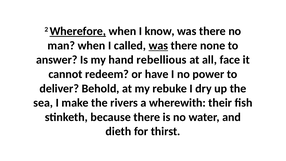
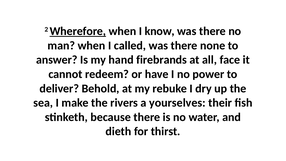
was underline: present -> none (158, 46)
rebellious: rebellious -> firebrands (162, 60)
wherewith: wherewith -> yourselves (177, 103)
